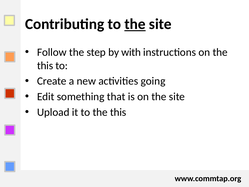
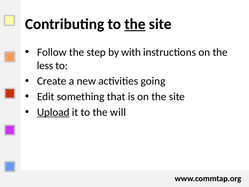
this: this -> less (45, 66)
Upload underline: none -> present (53, 112)
to the this: this -> will (118, 112)
